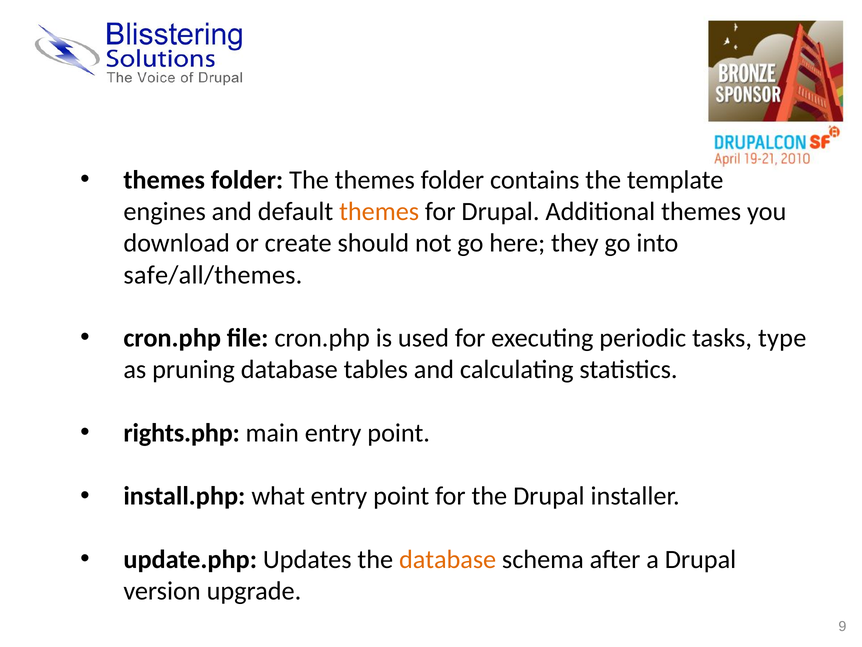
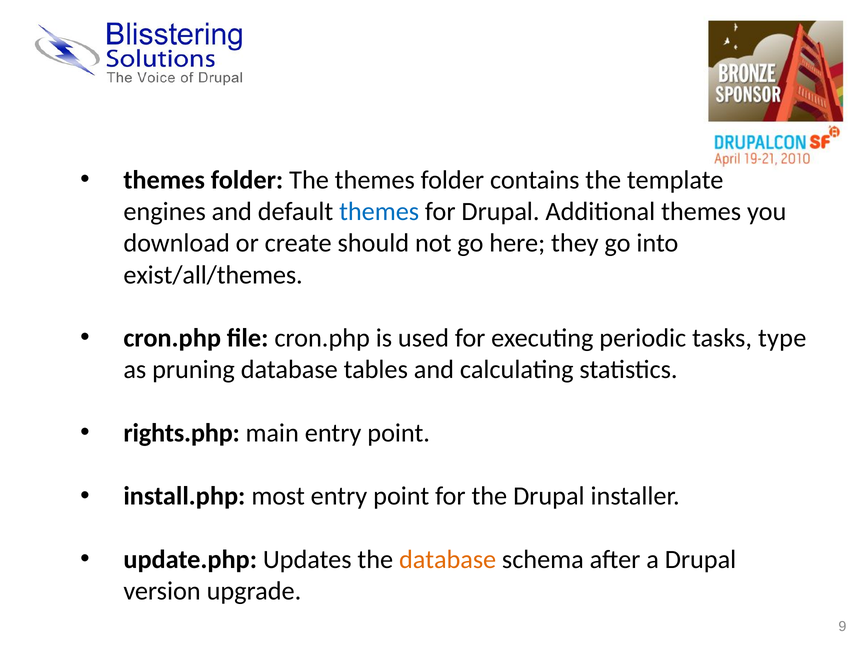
themes colour: orange -> blue (379, 211)
safe/all/themes: safe/all/themes -> exist/all/themes (213, 275)
what: what -> most (278, 496)
